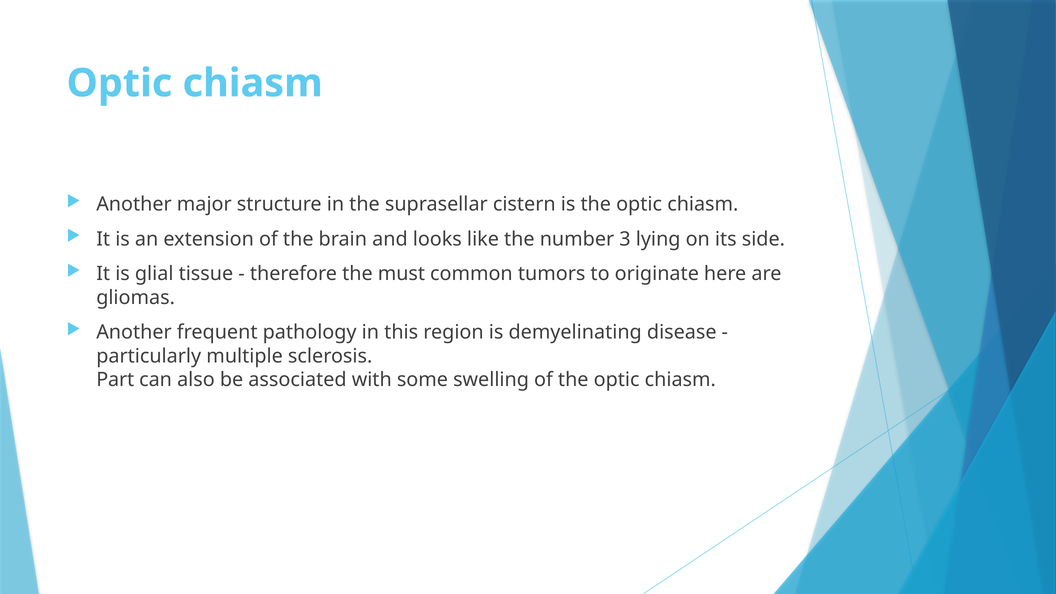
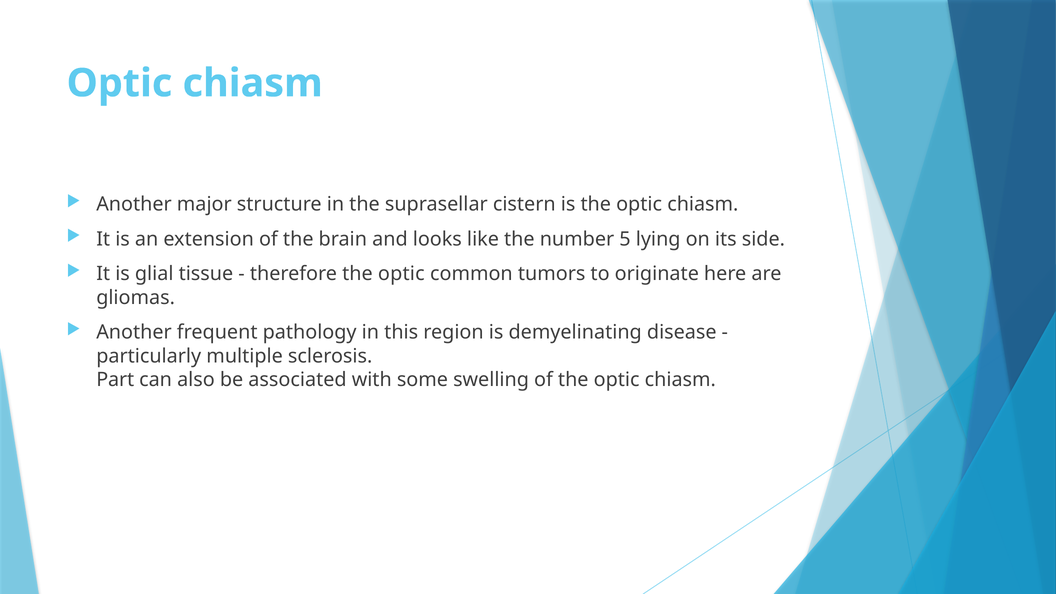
3: 3 -> 5 (625, 239)
therefore the must: must -> optic (401, 274)
